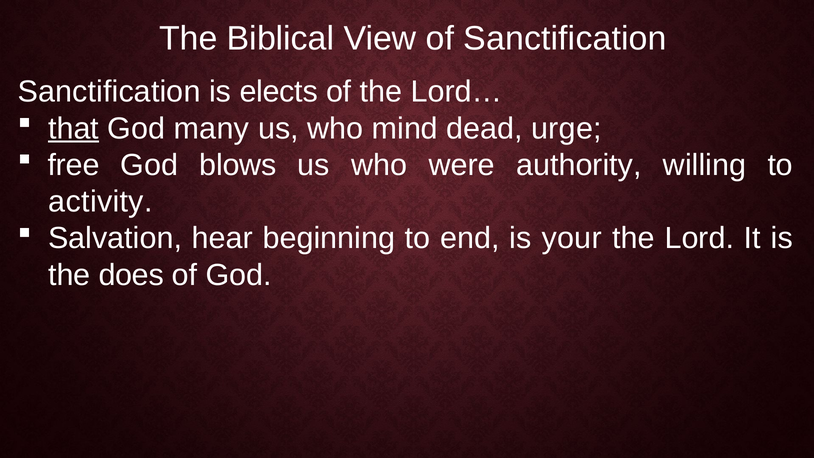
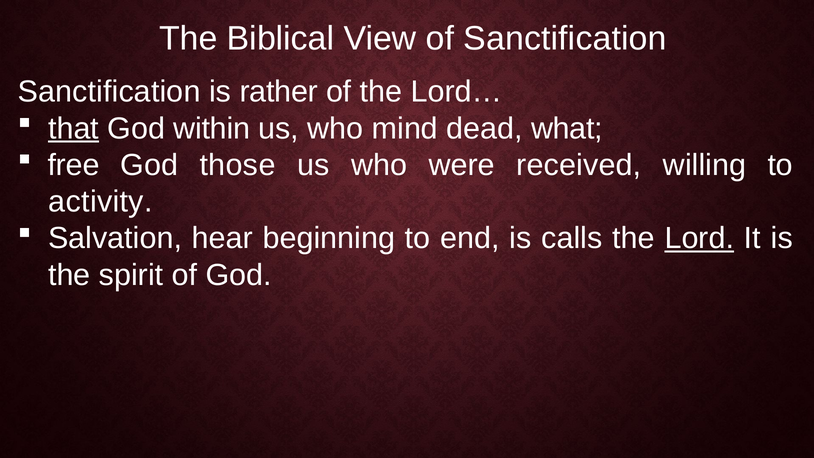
elects: elects -> rather (279, 92)
many: many -> within (212, 128)
urge: urge -> what (567, 128)
blows: blows -> those (238, 165)
authority: authority -> received (579, 165)
your: your -> calls (572, 238)
Lord underline: none -> present (699, 238)
does: does -> spirit (131, 275)
